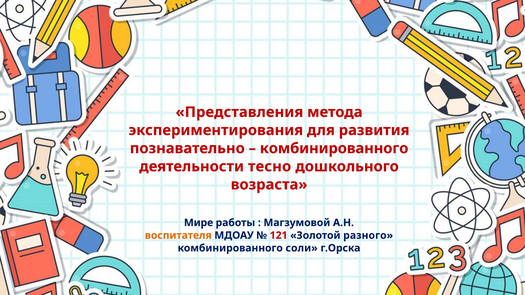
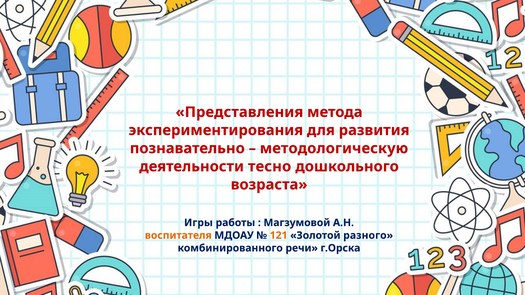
комбинированного: комбинированного -> методологическую (334, 149)
Мире: Мире -> Игры (198, 223)
121 colour: red -> orange (279, 236)
соли: соли -> речи (302, 248)
